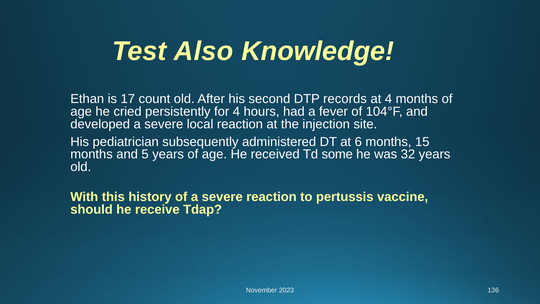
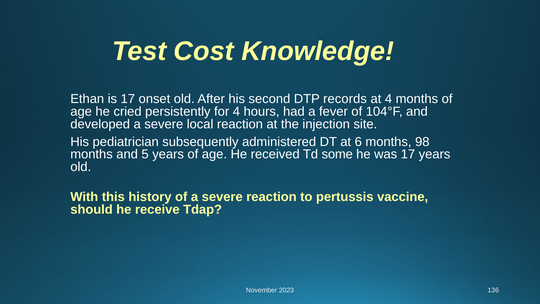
Also: Also -> Cost (204, 51)
count: count -> onset (154, 99)
15: 15 -> 98 (422, 142)
was 32: 32 -> 17 (408, 154)
